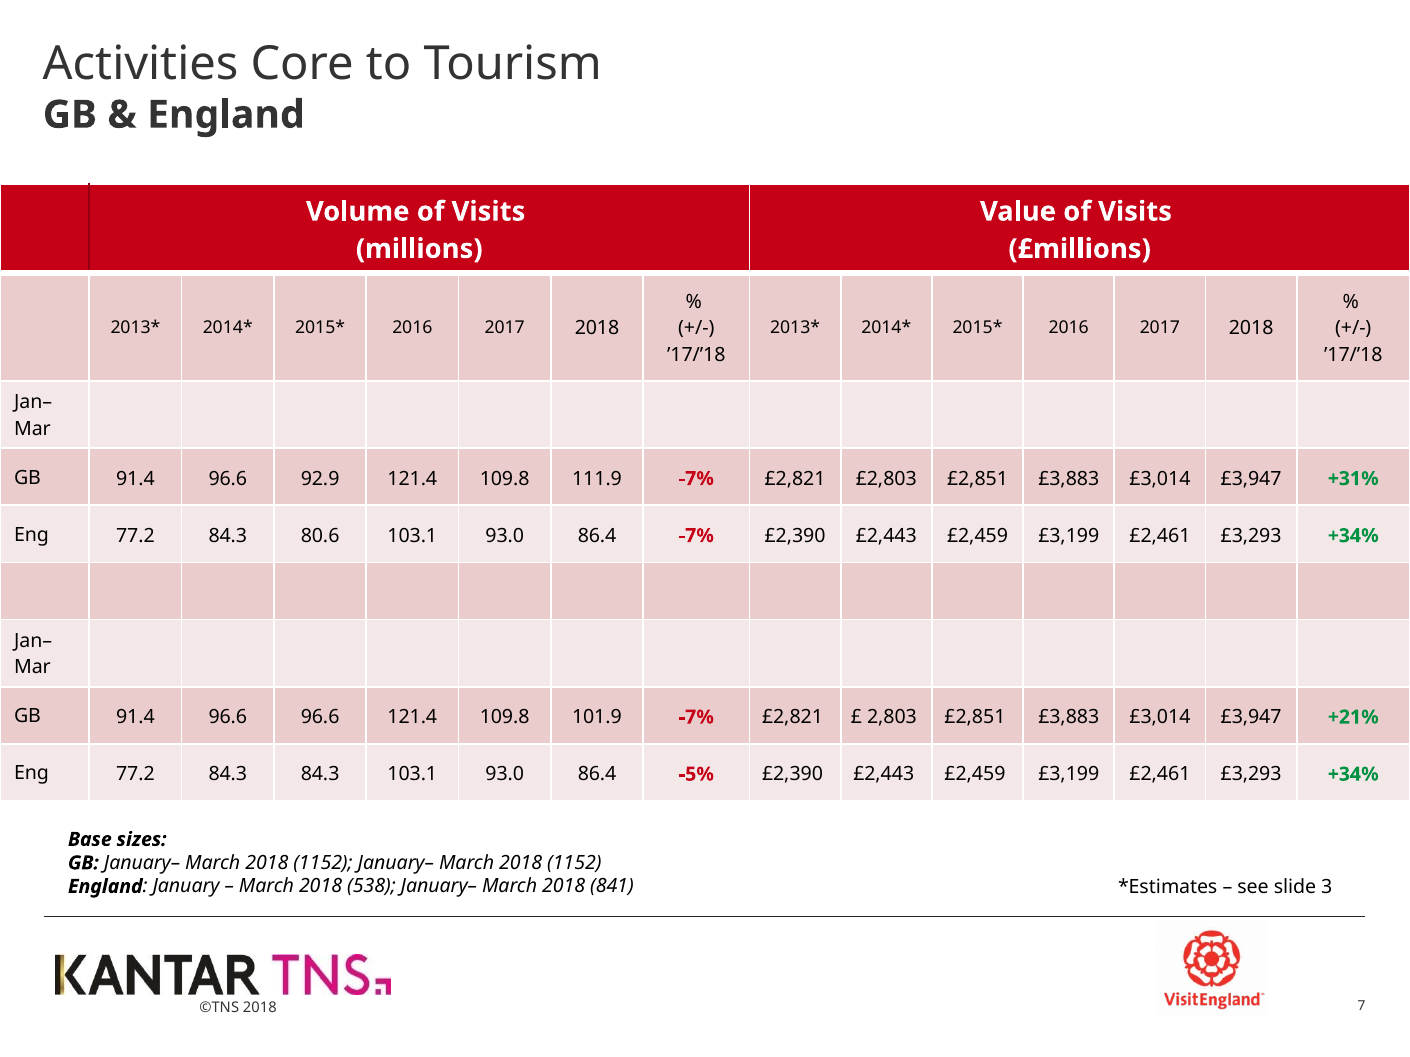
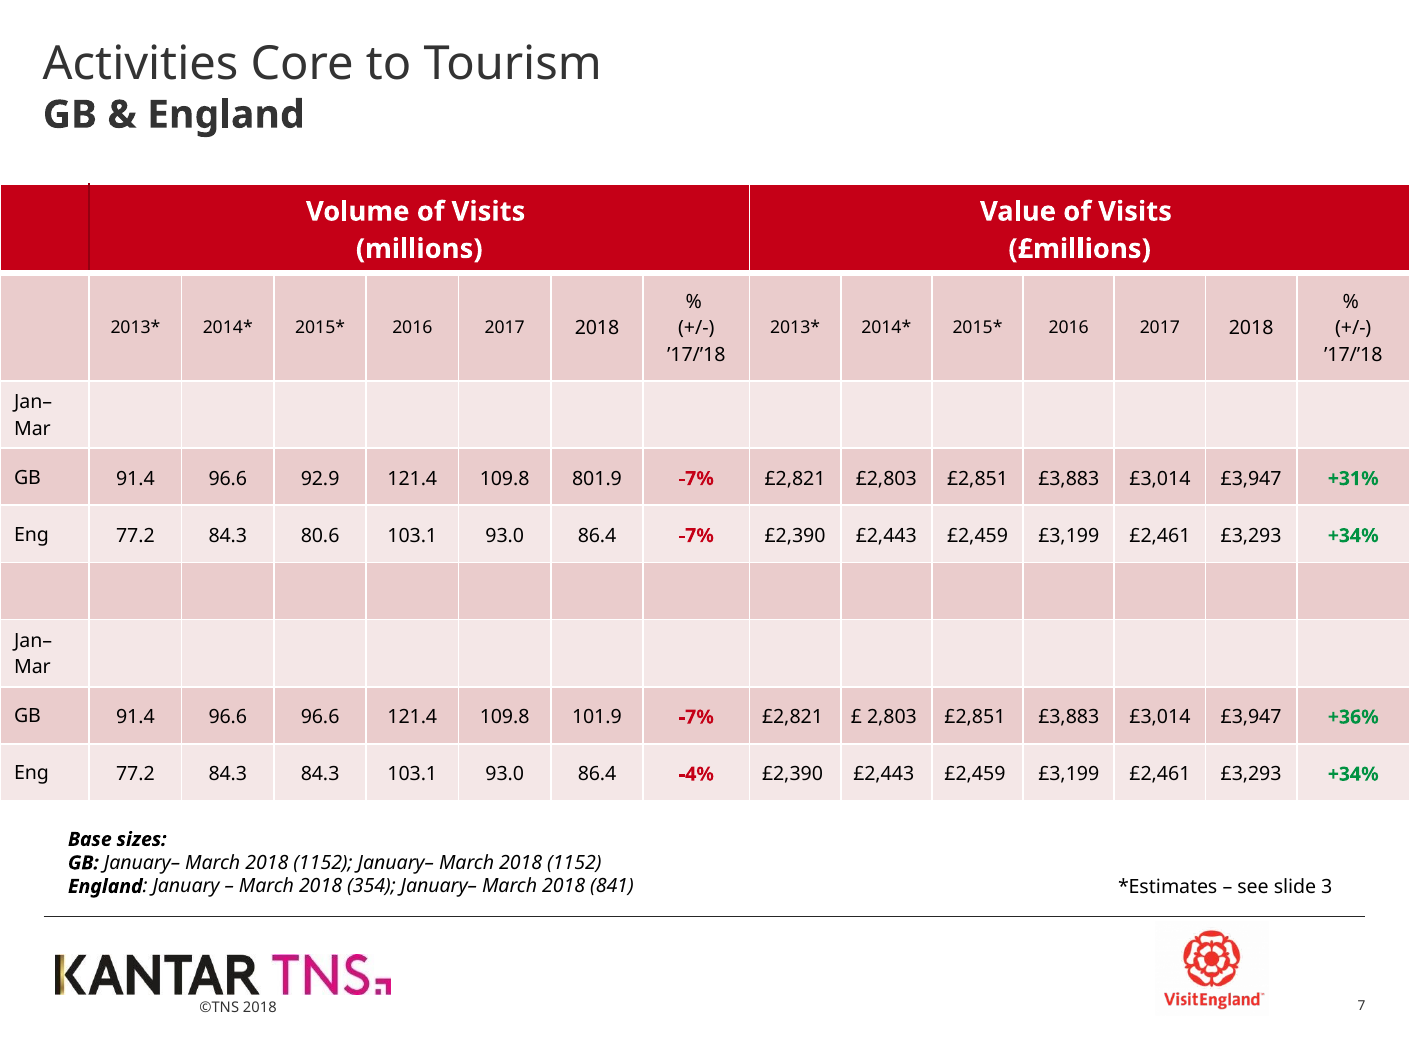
111.9: 111.9 -> 801.9 (597, 479)
+21%: +21% -> +36% (1353, 717)
-5%: -5% -> -4% (696, 775)
538: 538 -> 354 (371, 887)
